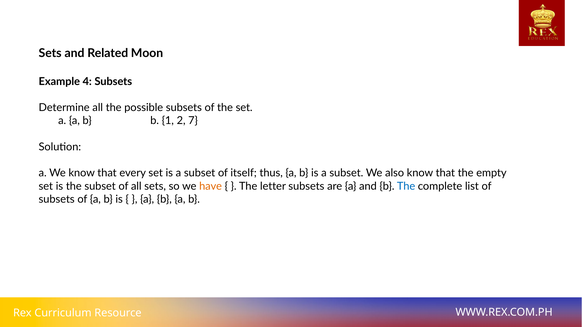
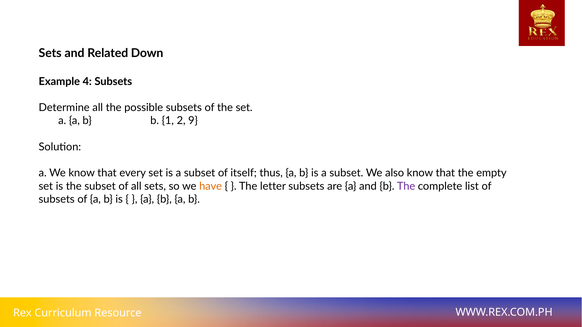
Moon: Moon -> Down (147, 53)
7: 7 -> 9 (193, 121)
The colour: blue -> purple (406, 186)
